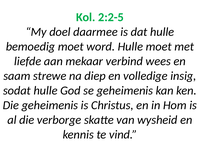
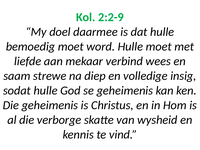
2:2-5: 2:2-5 -> 2:2-9 (111, 17)
